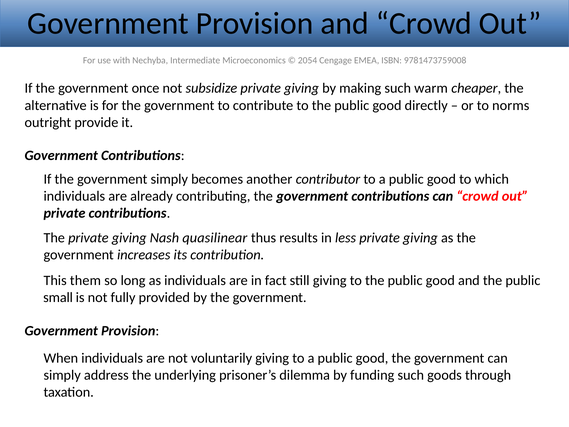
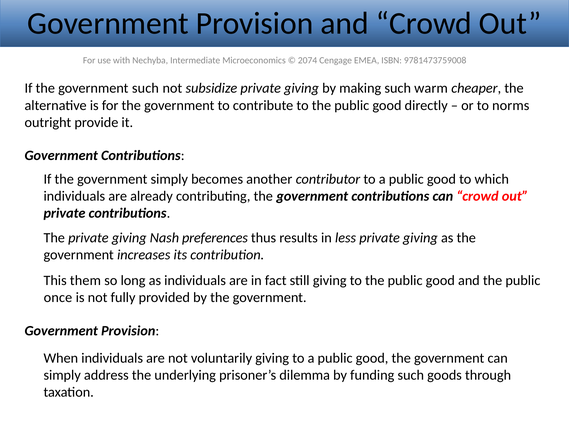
2054: 2054 -> 2074 (308, 60)
government once: once -> such (145, 88)
quasilinear: quasilinear -> preferences (215, 238)
small: small -> once (58, 297)
